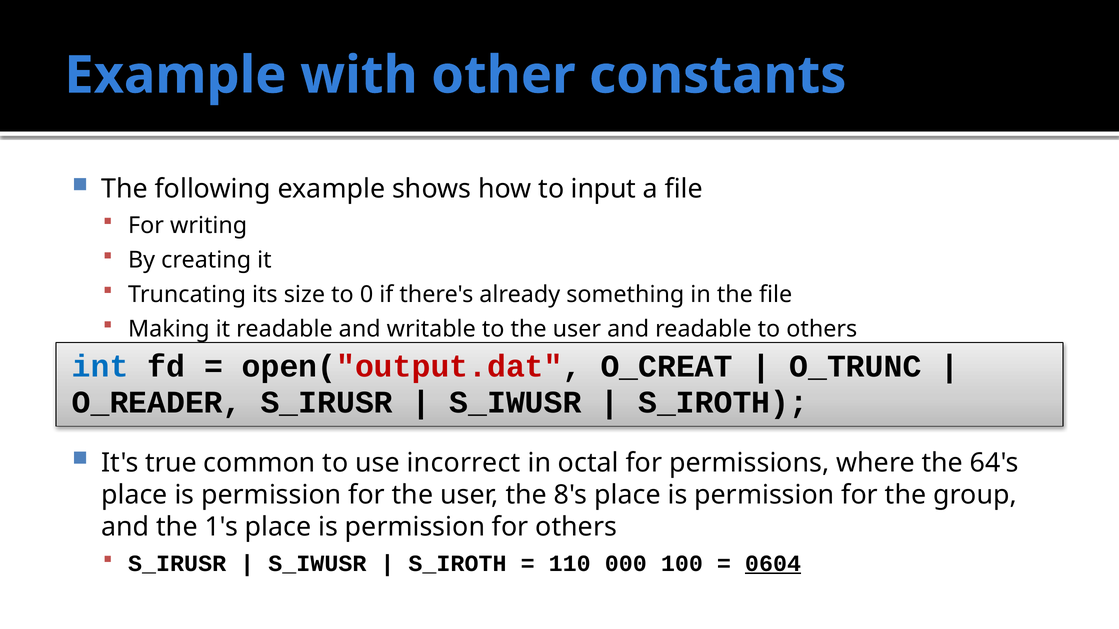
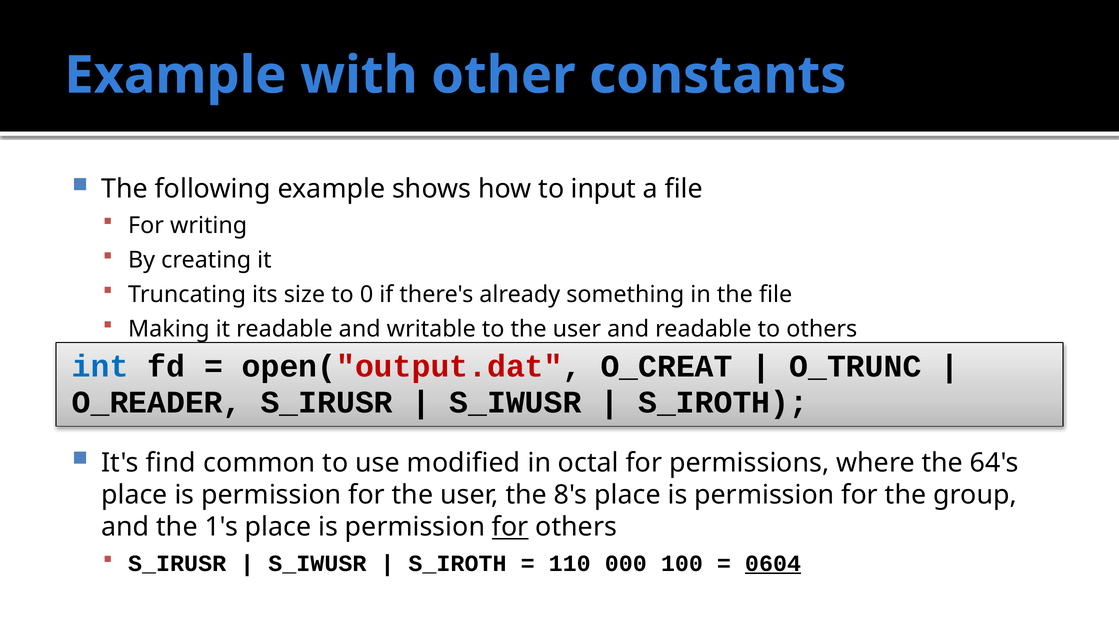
true: true -> find (171, 463)
incorrect: incorrect -> modified (464, 463)
for underline: none -> present (510, 527)
